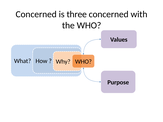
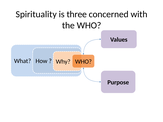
Concerned: Concerned -> Spirituality (36, 14)
